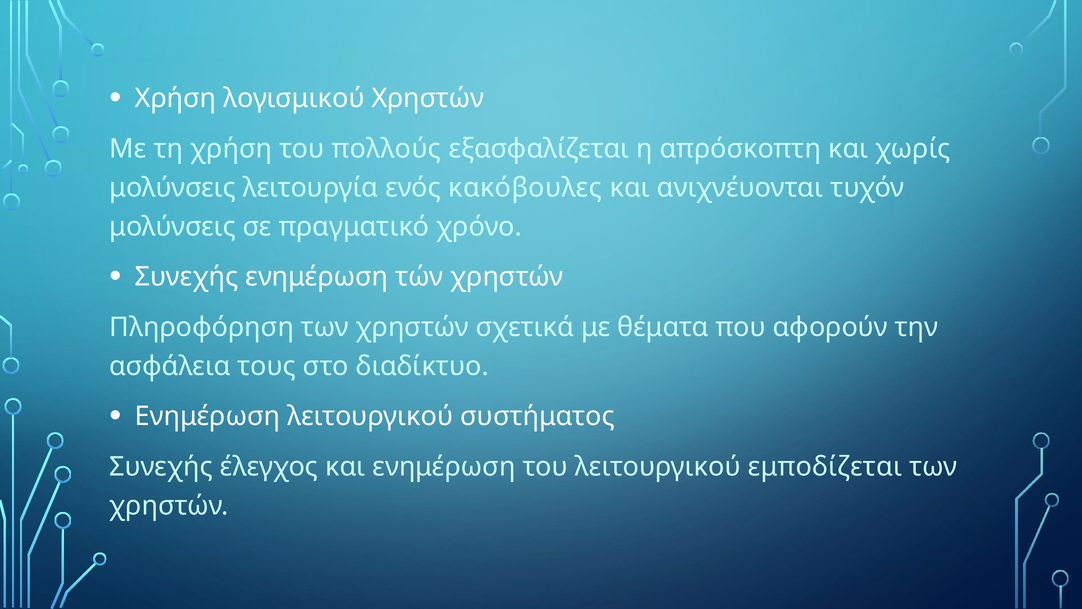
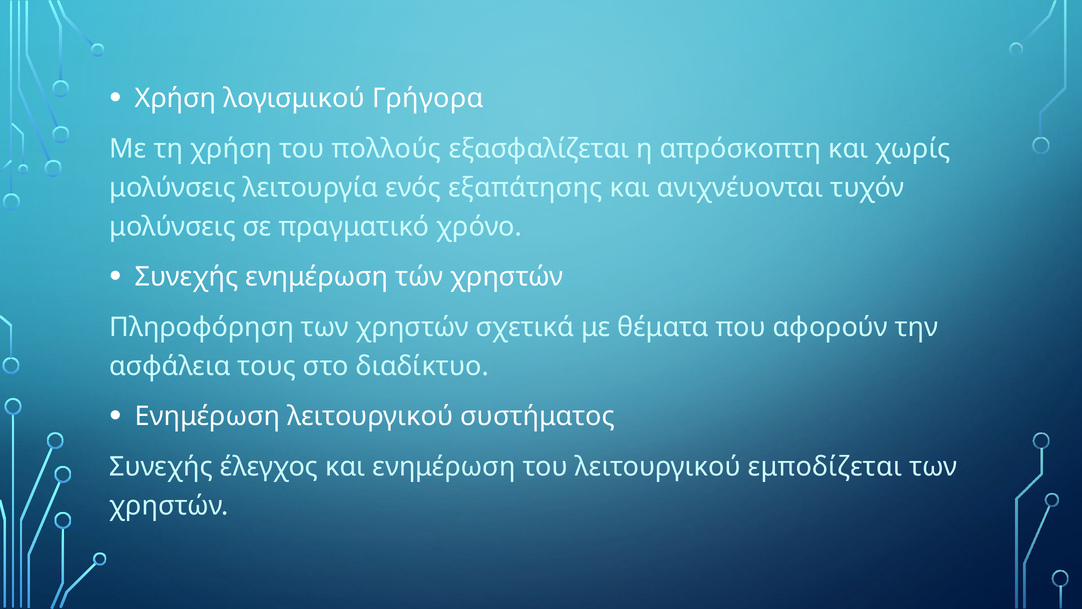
λογισμικού Χρηστών: Χρηστών -> Γρήγορα (428, 98)
κακόβουλες: κακόβουλες -> εξαπάτησης (525, 188)
